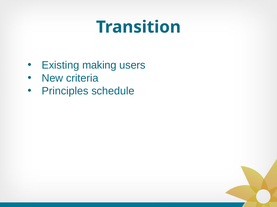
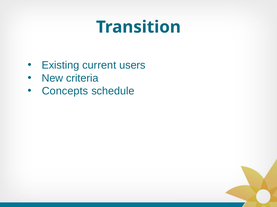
making: making -> current (99, 65)
Principles: Principles -> Concepts (65, 91)
